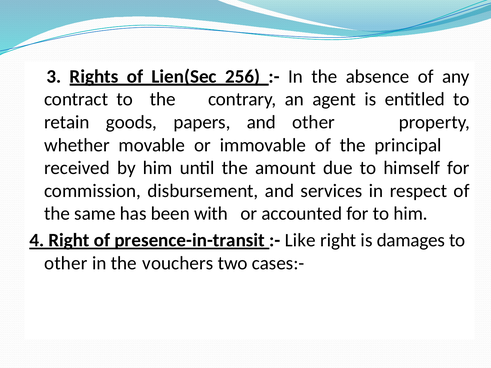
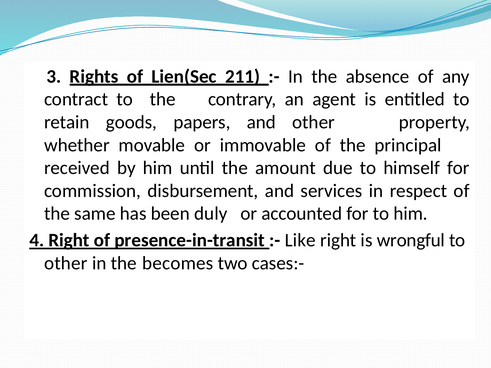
256: 256 -> 211 (243, 77)
with: with -> duly (211, 214)
damages: damages -> wrongful (411, 240)
vouchers: vouchers -> becomes (178, 263)
